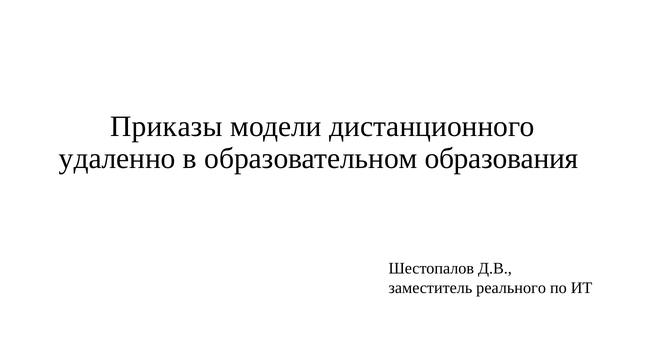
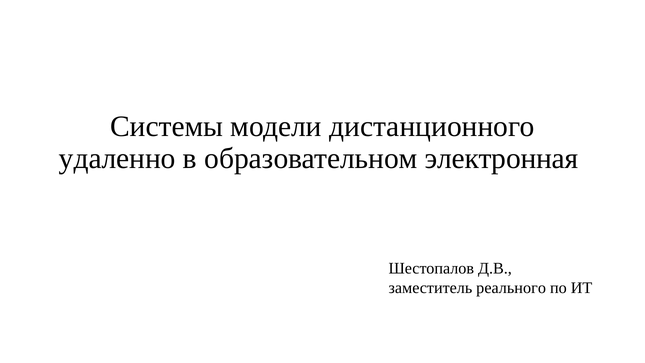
Приказы: Приказы -> Системы (167, 127)
образования: образования -> электронная (502, 158)
